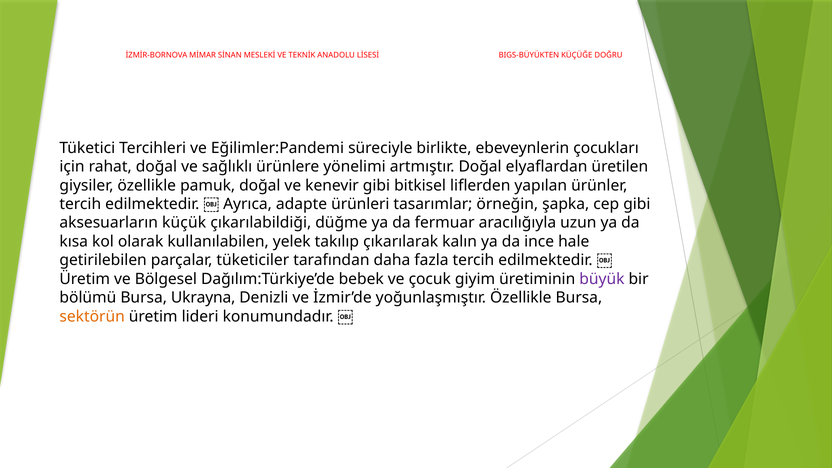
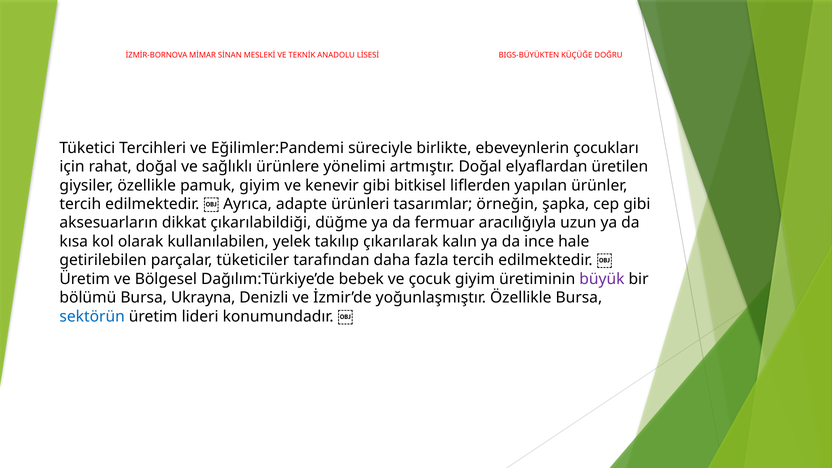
pamuk doğal: doğal -> giyim (260, 185)
küçük: küçük -> dikkat (184, 223)
sektörün colour: orange -> blue (92, 316)
